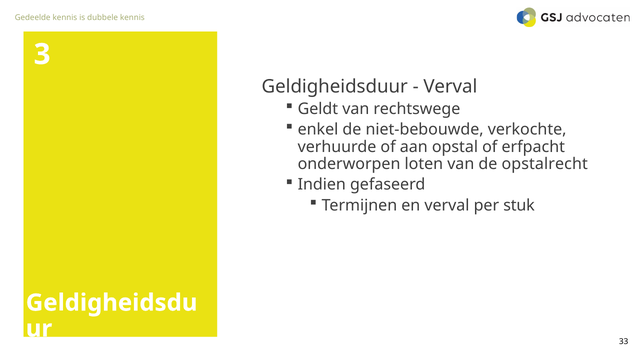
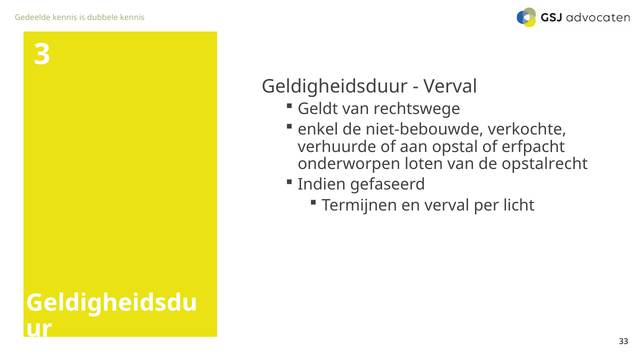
stuk: stuk -> licht (519, 206)
